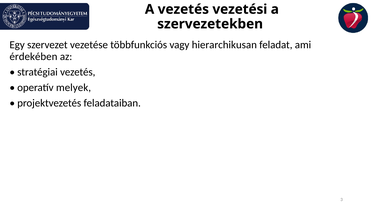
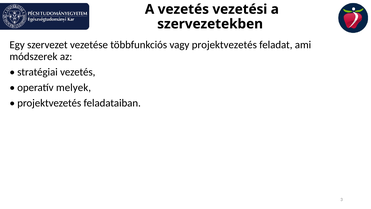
vagy hierarchikusan: hierarchikusan -> projektvezetés (224, 45)
érdekében: érdekében -> módszerek (33, 56)
